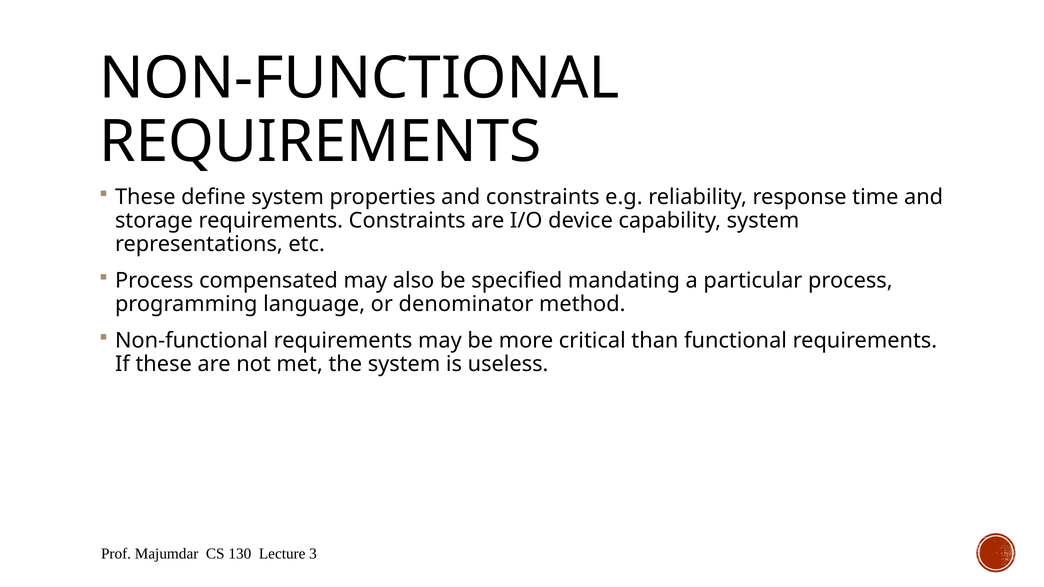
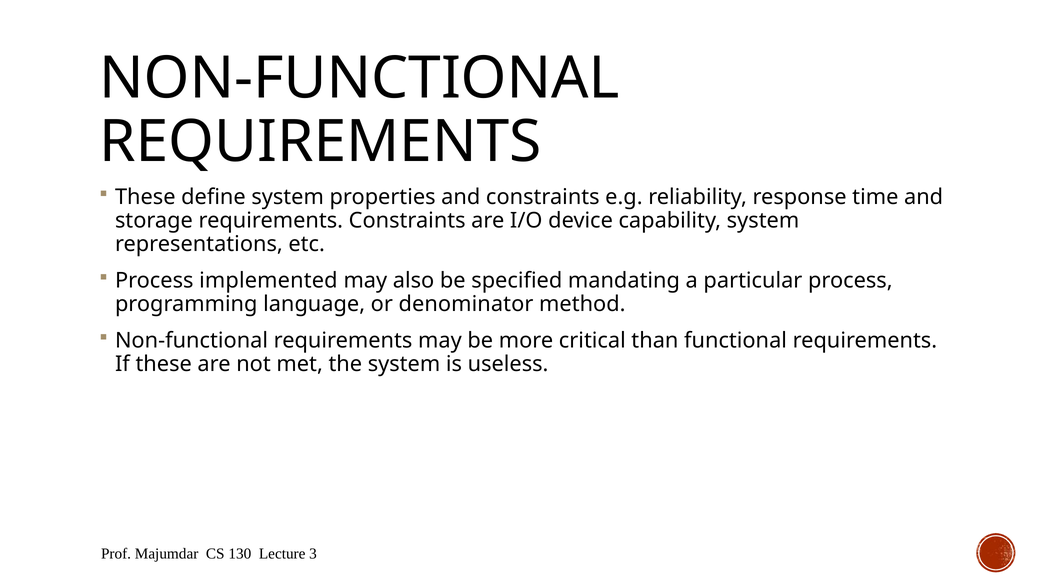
compensated: compensated -> implemented (268, 281)
